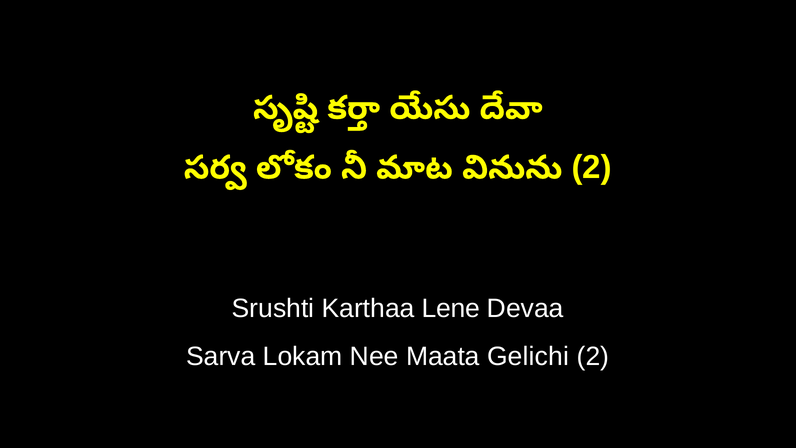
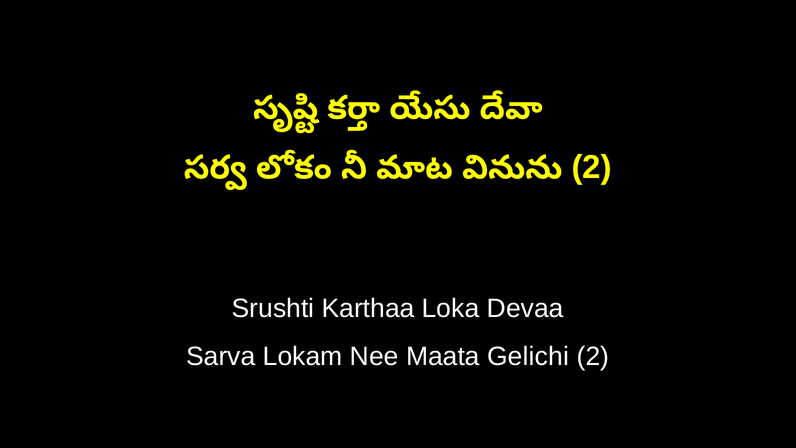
Lene: Lene -> Loka (450, 308)
